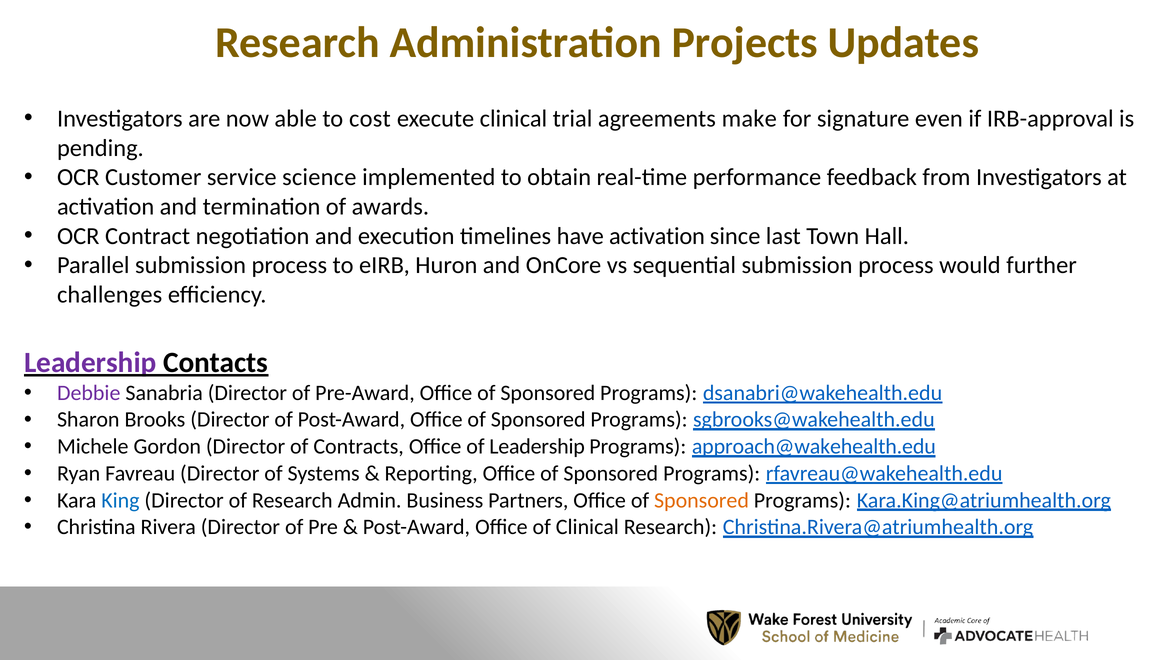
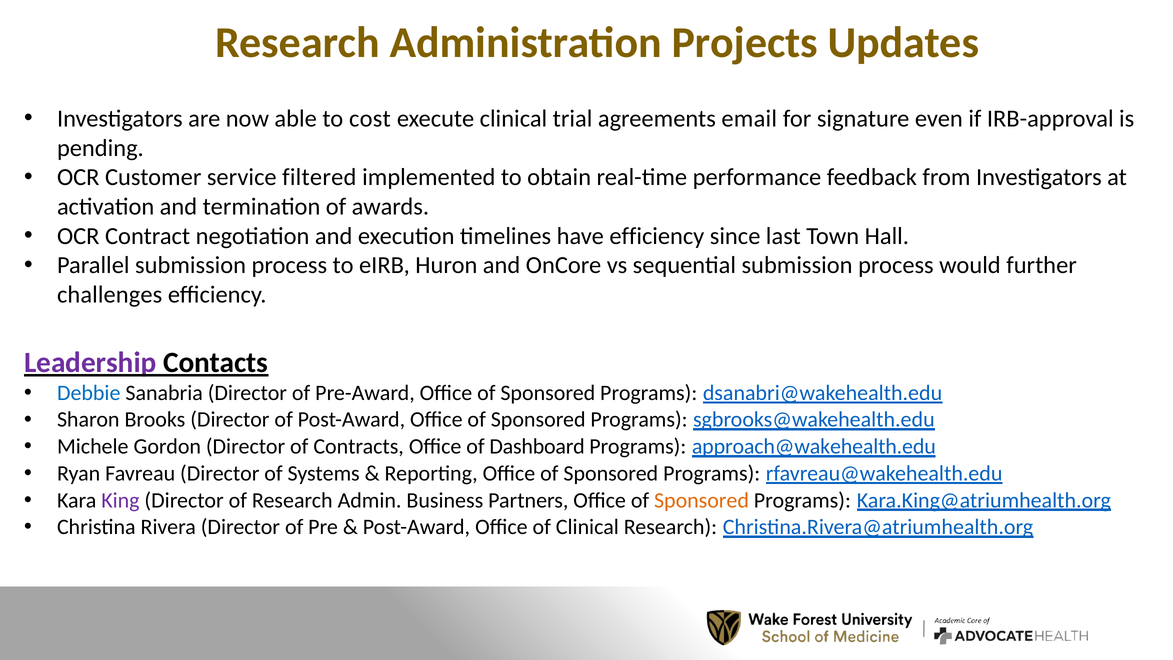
make: make -> email (749, 119)
science: science -> filtered (319, 177)
have activation: activation -> efficiency (657, 236)
Debbie colour: purple -> blue (89, 393)
of Leadership: Leadership -> Dashboard (537, 446)
King colour: blue -> purple (120, 500)
